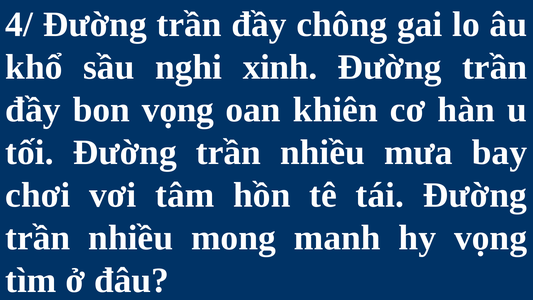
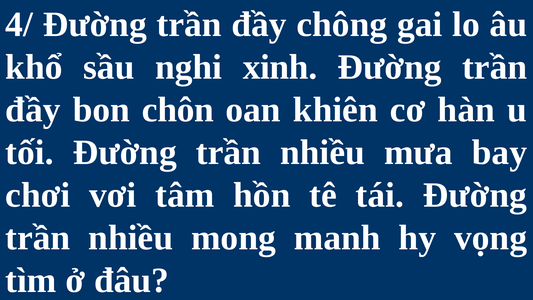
bon vọng: vọng -> chôn (178, 110)
